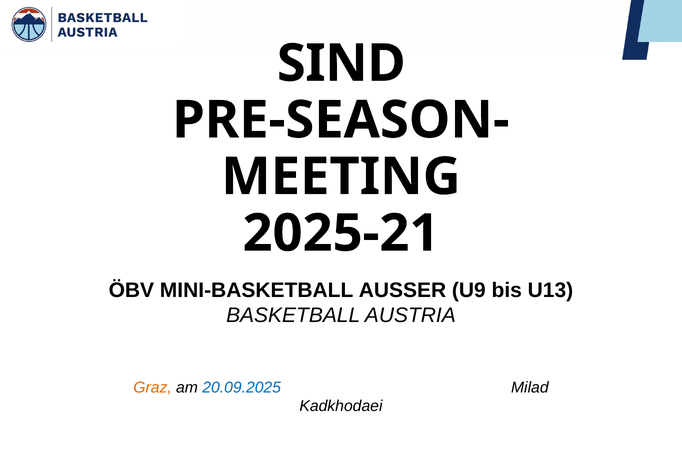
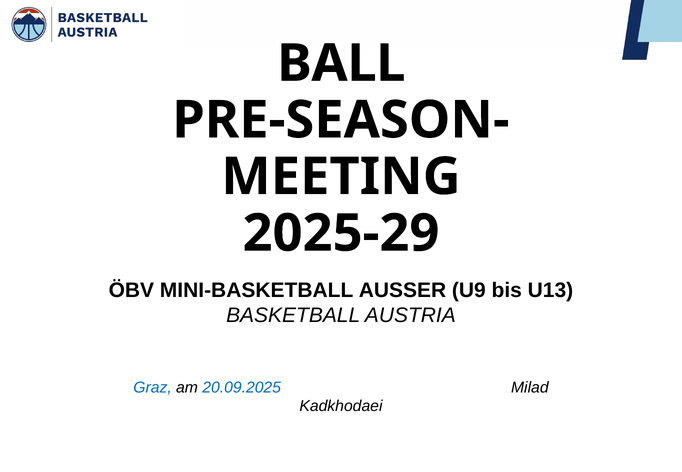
SIND: SIND -> BALL (341, 64)
2025-21: 2025-21 -> 2025-29 (341, 233)
Graz colour: orange -> blue (153, 388)
